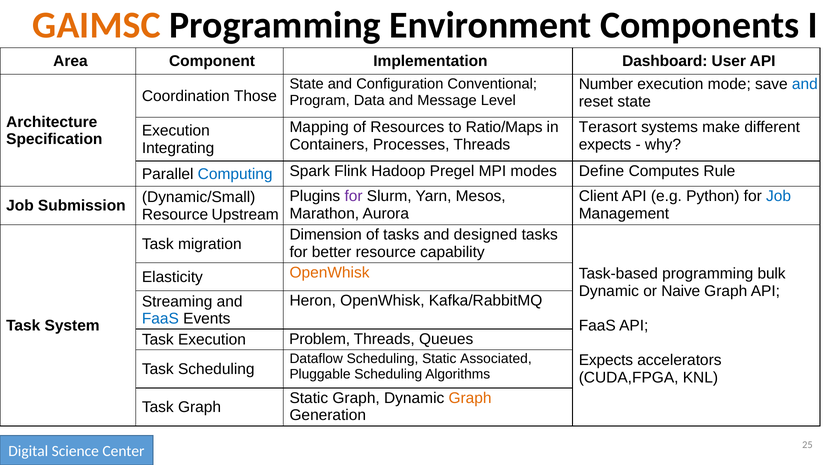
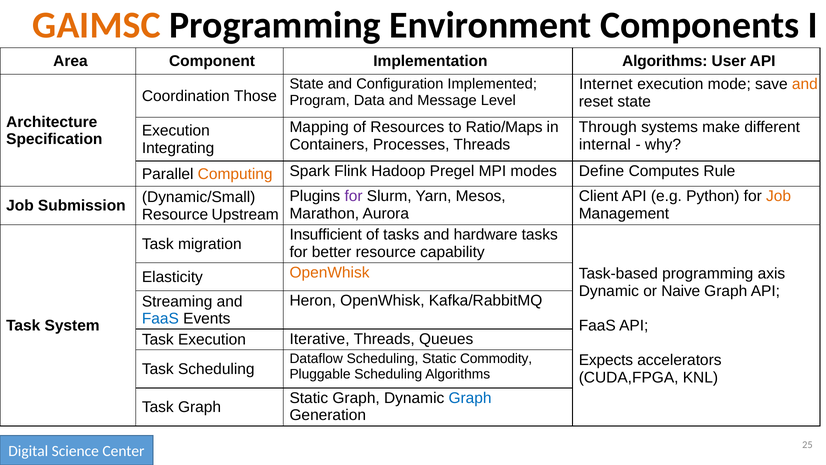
Implementation Dashboard: Dashboard -> Algorithms (665, 61)
Conventional: Conventional -> Implemented (492, 84)
Number: Number -> Internet (606, 84)
and colour: blue -> orange (805, 84)
Terasort: Terasort -> Through (608, 127)
expects: expects -> internal (605, 144)
Computing colour: blue -> orange (235, 174)
Job colour: blue -> orange (779, 196)
Dimension: Dimension -> Insufficient (326, 235)
designed: designed -> hardware (486, 235)
bulk: bulk -> axis (771, 273)
Problem: Problem -> Iterative (320, 339)
Associated: Associated -> Commodity (496, 358)
Graph colour: orange -> blue (470, 398)
